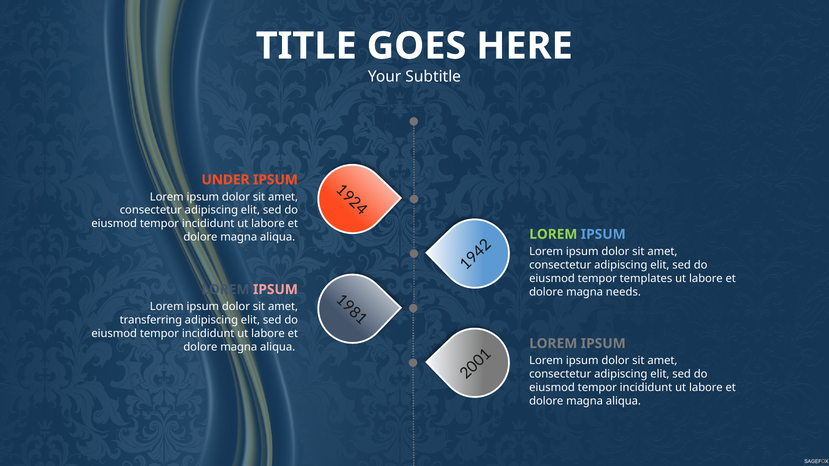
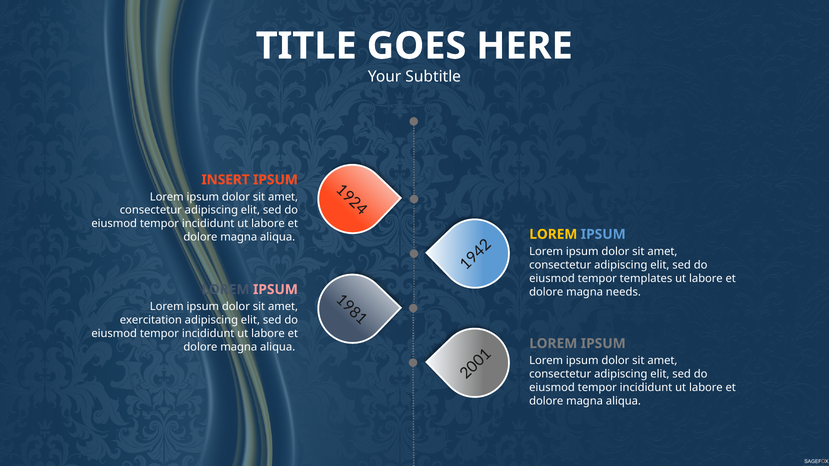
UNDER: UNDER -> INSERT (226, 180)
LOREM colour: light green -> yellow (553, 234)
transferring: transferring -> exercitation (151, 320)
